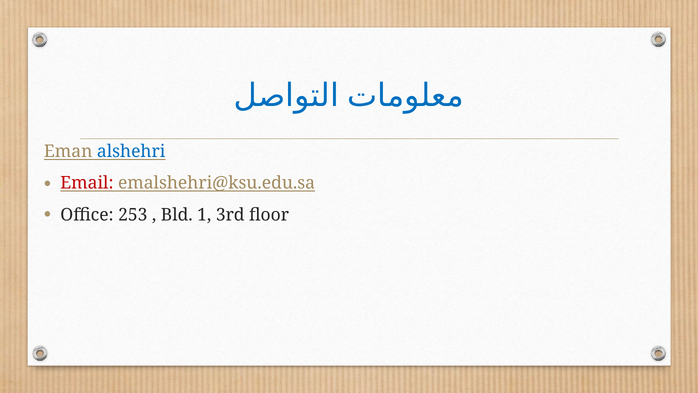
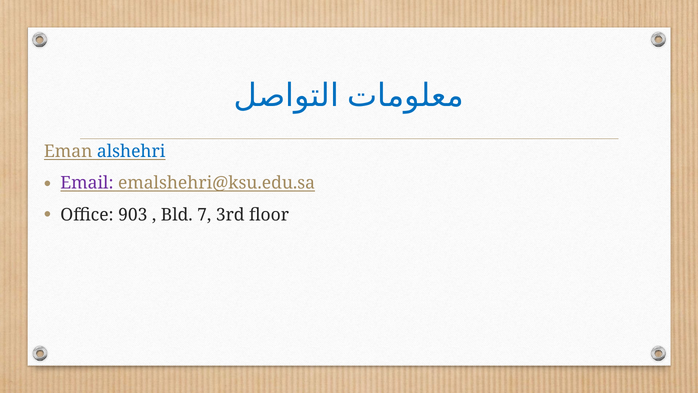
Email colour: red -> purple (87, 183)
253: 253 -> 903 (133, 215)
1: 1 -> 7 (204, 215)
